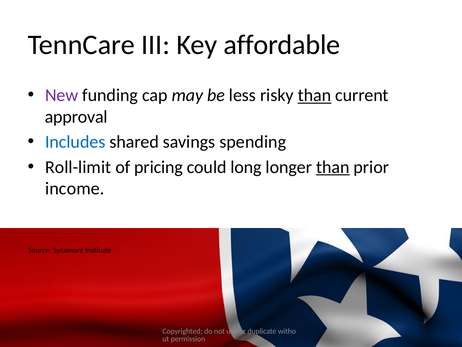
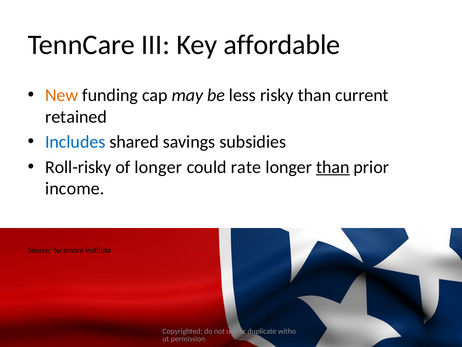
New colour: purple -> orange (62, 95)
than underline: present -> none (314, 95)
approval: approval -> retained (76, 117)
spending: spending -> subsidies (253, 142)
Roll-limit: Roll-limit -> Roll-risky (78, 167)
of pricing: pricing -> longer (158, 167)
long: long -> rate (246, 167)
